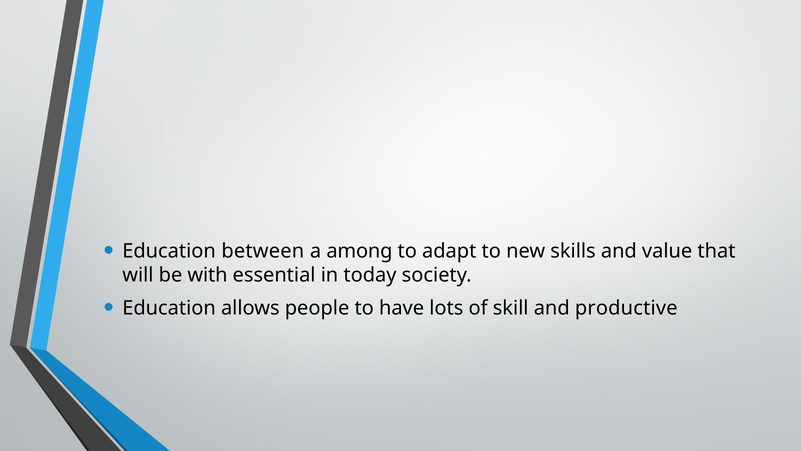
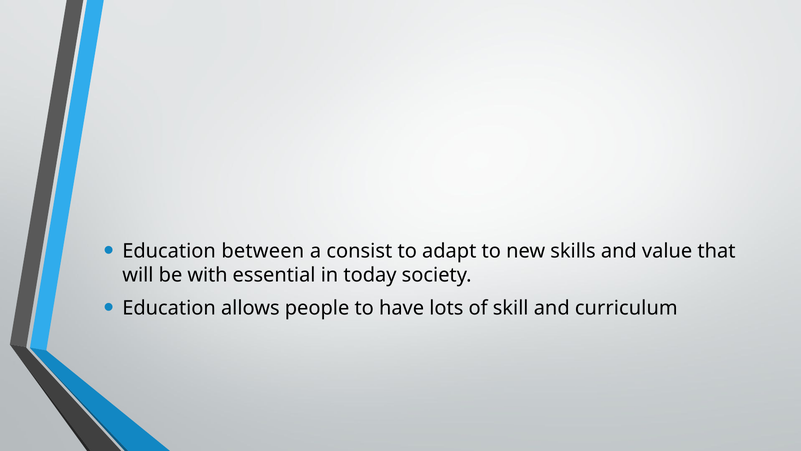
among: among -> consist (359, 251)
productive: productive -> curriculum (626, 308)
